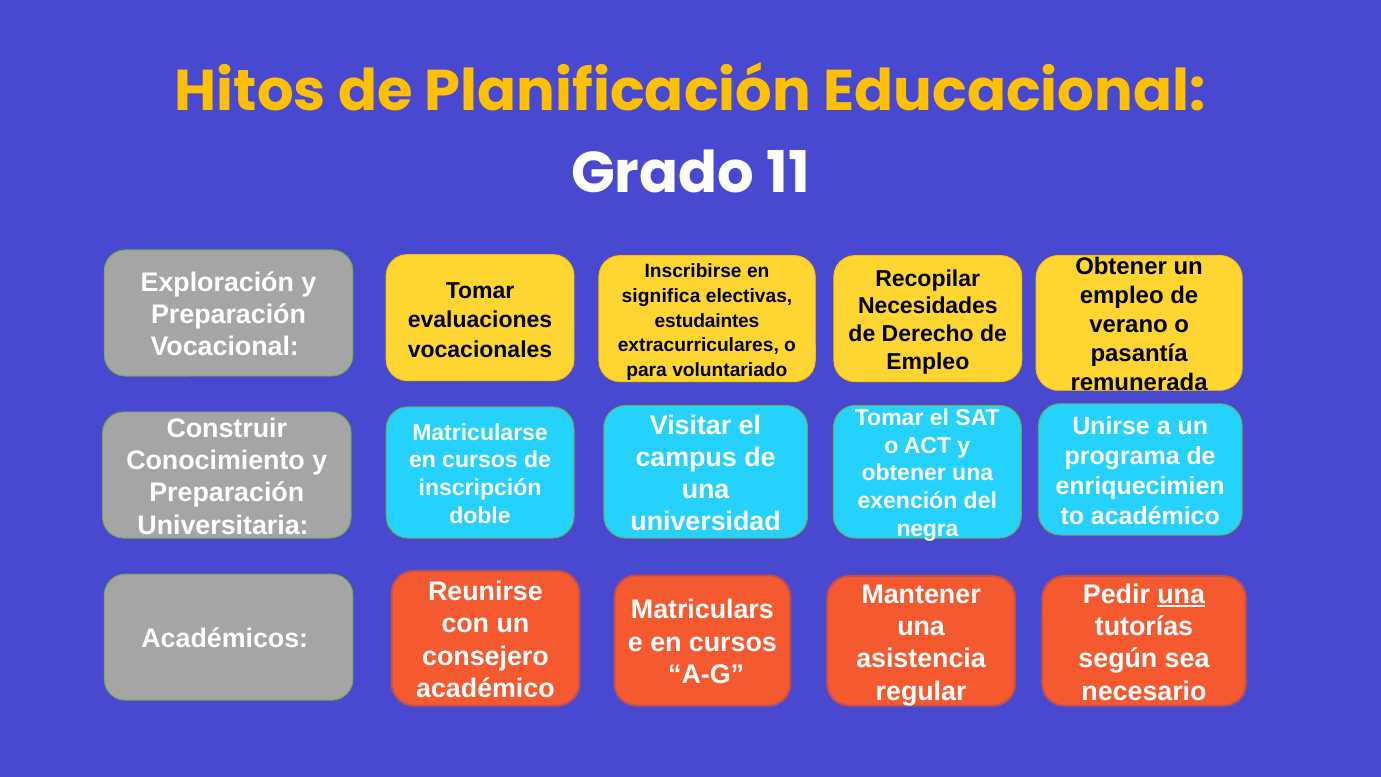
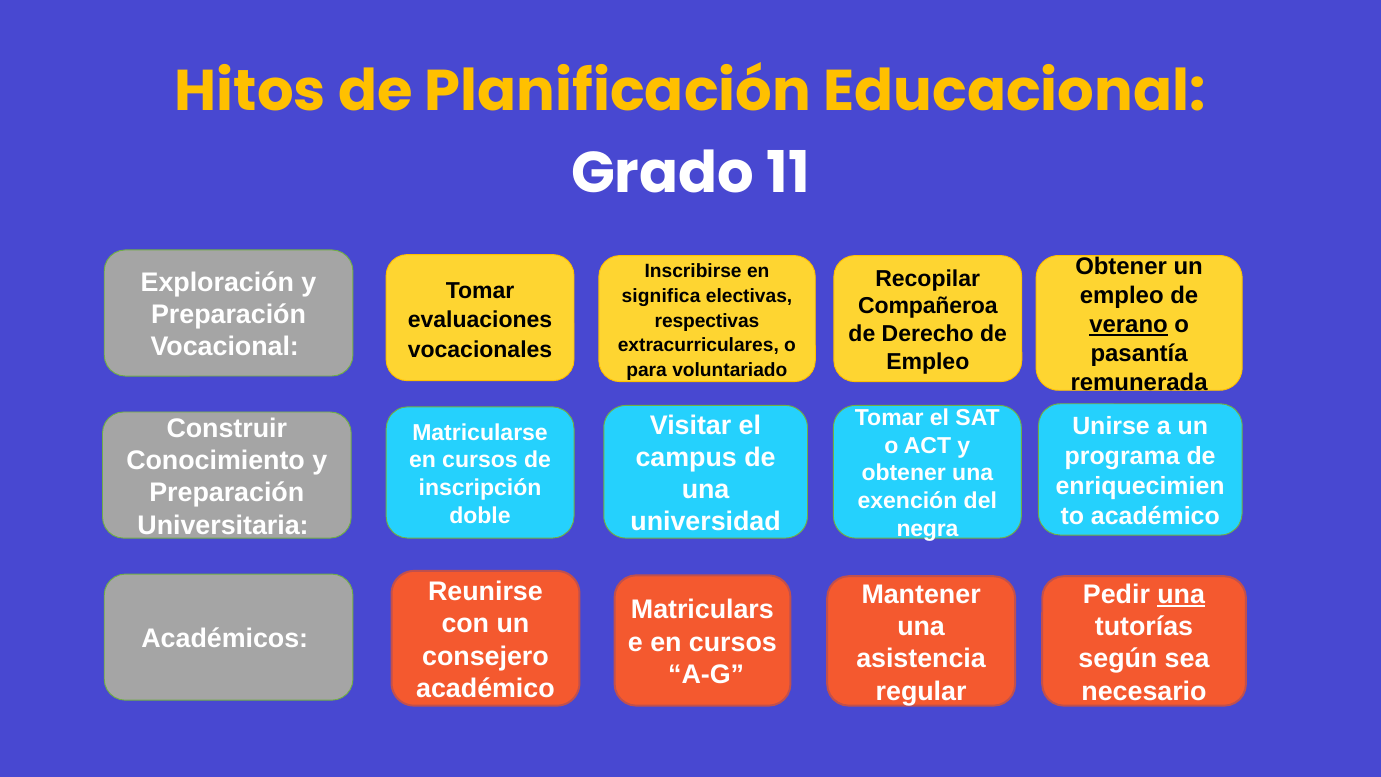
Necesidades: Necesidades -> Compañeroa (928, 306)
estudaintes: estudaintes -> respectivas (707, 321)
verano underline: none -> present (1129, 324)
